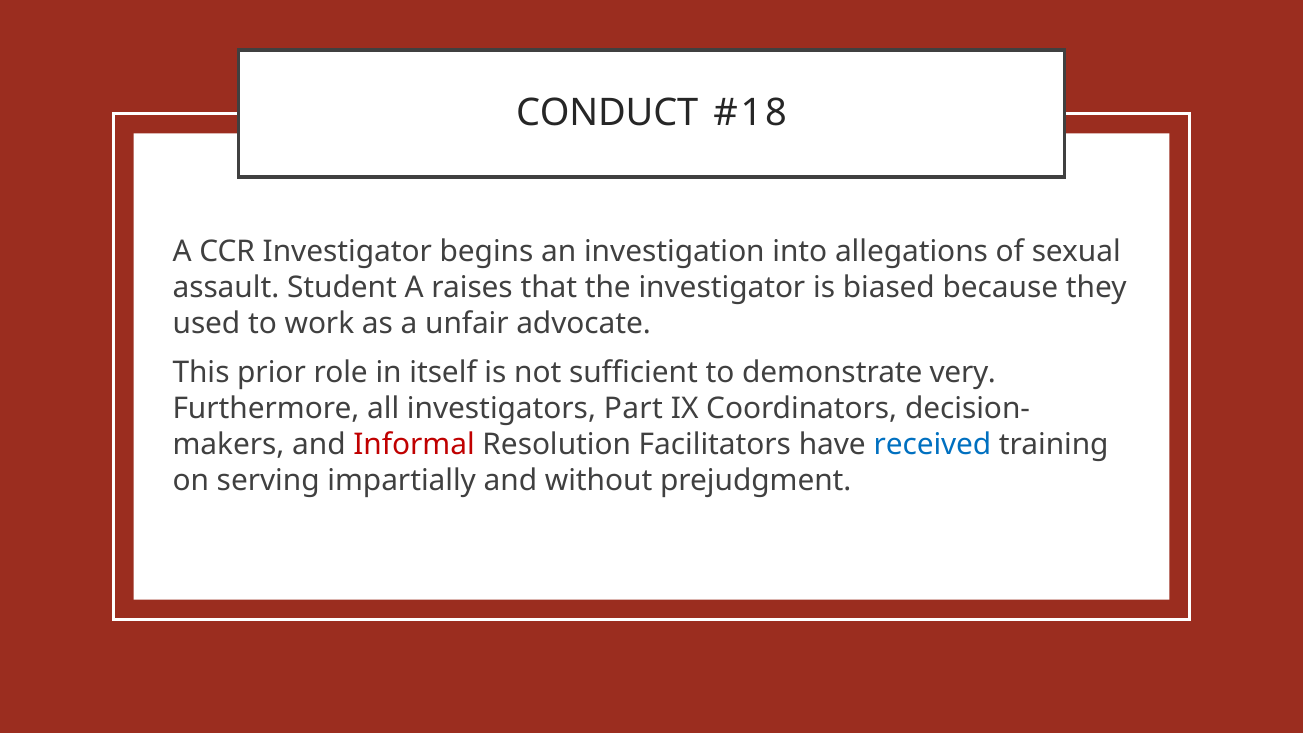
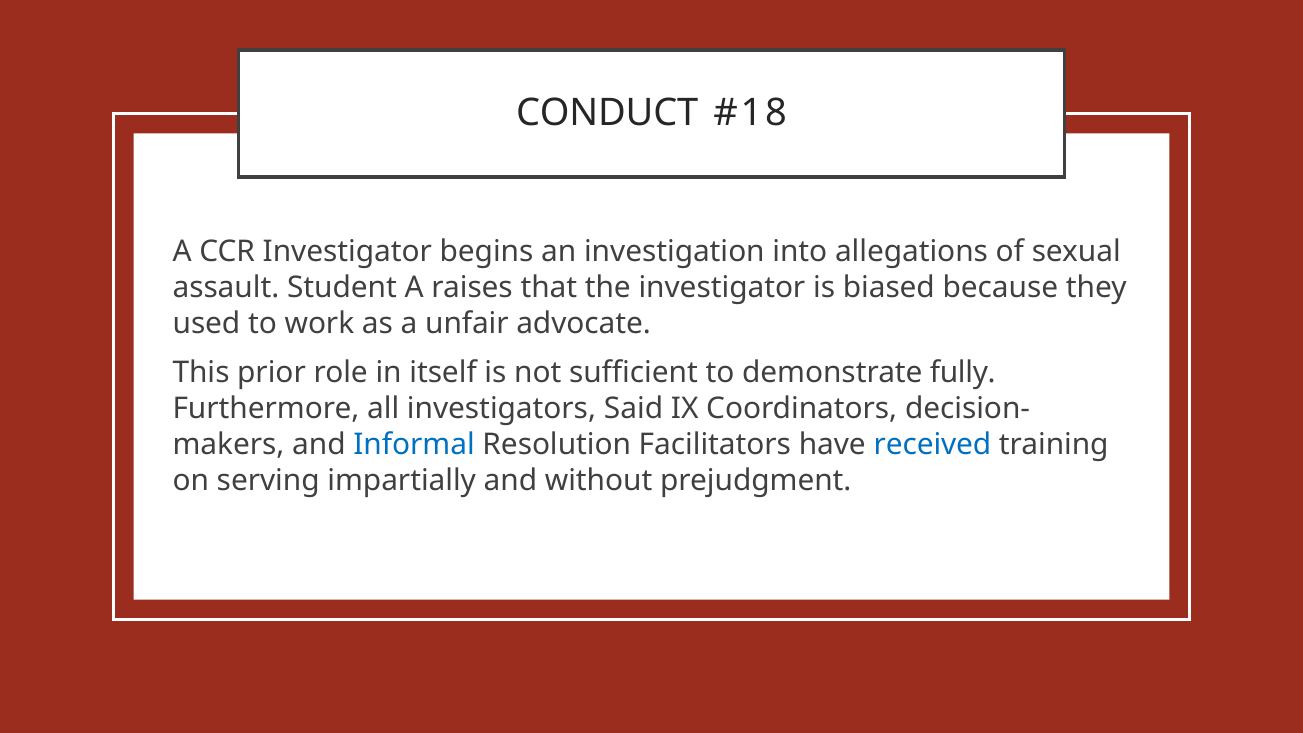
very: very -> fully (963, 373)
Part: Part -> Said (634, 409)
Informal colour: red -> blue (414, 445)
